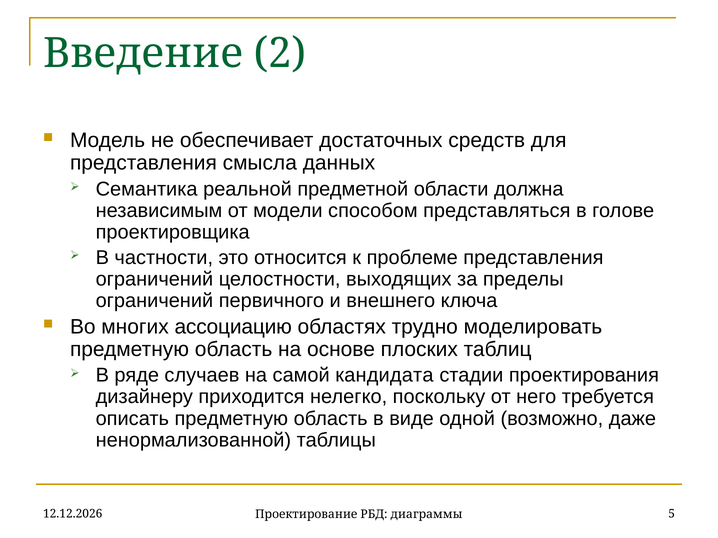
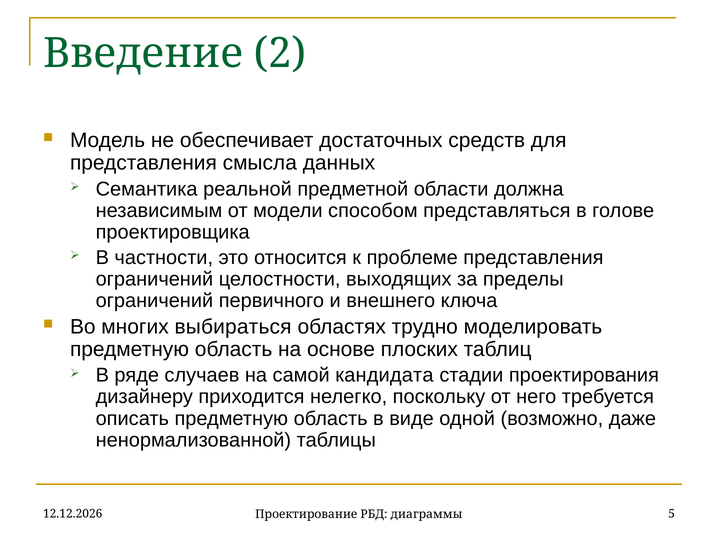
ассоциацию: ассоциацию -> выбираться (233, 327)
